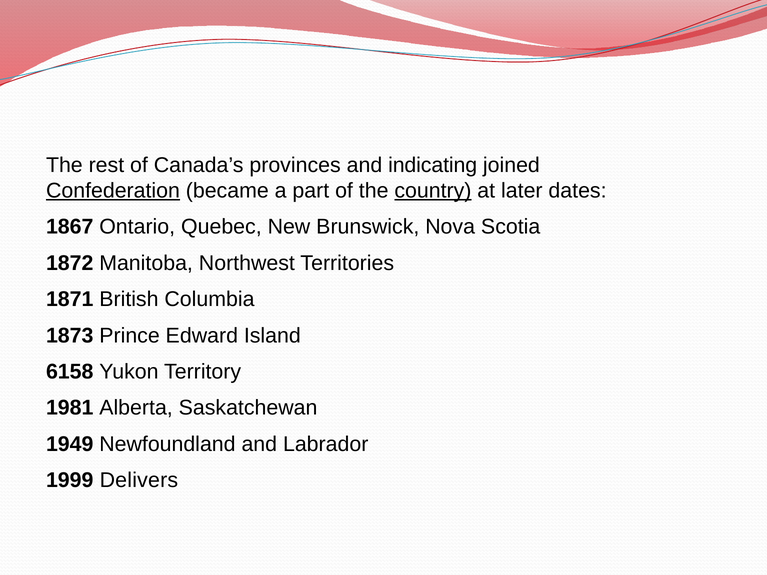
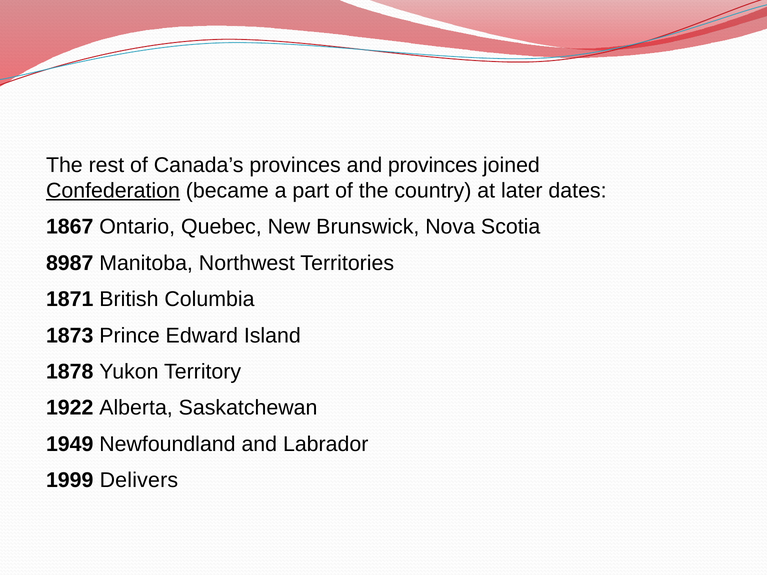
and indicating: indicating -> provinces (433, 165)
country underline: present -> none (433, 191)
1872: 1872 -> 8987 (70, 263)
6158: 6158 -> 1878 (70, 372)
1981: 1981 -> 1922 (70, 408)
